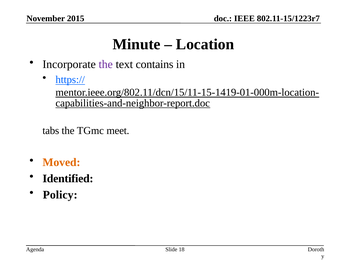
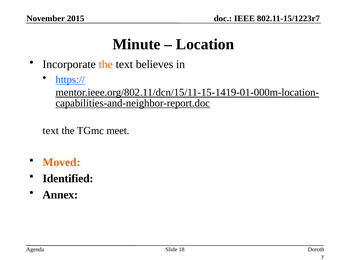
the colour: purple -> orange (106, 64)
contains: contains -> believes (155, 64)
tabs: tabs -> text (51, 131)
Policy: Policy -> Annex (60, 195)
